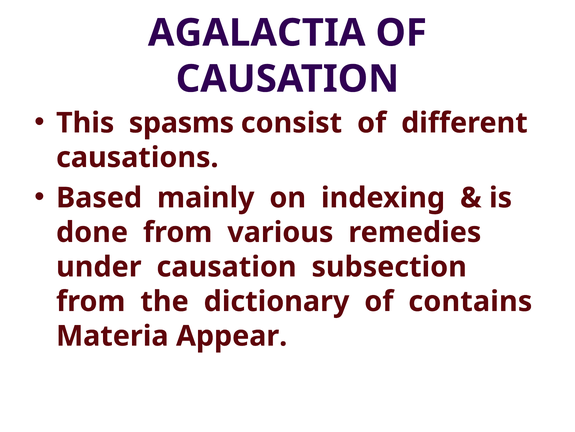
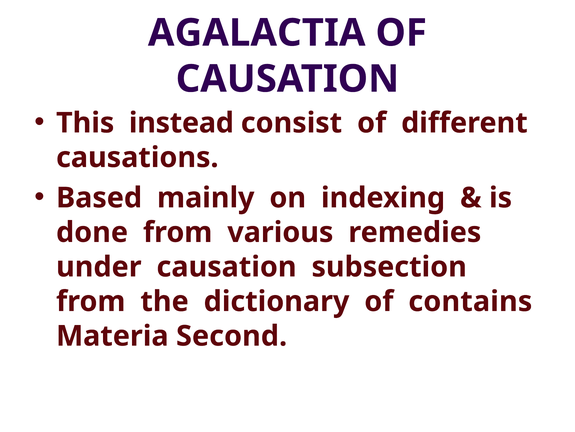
spasms: spasms -> instead (181, 123)
Appear: Appear -> Second (232, 336)
